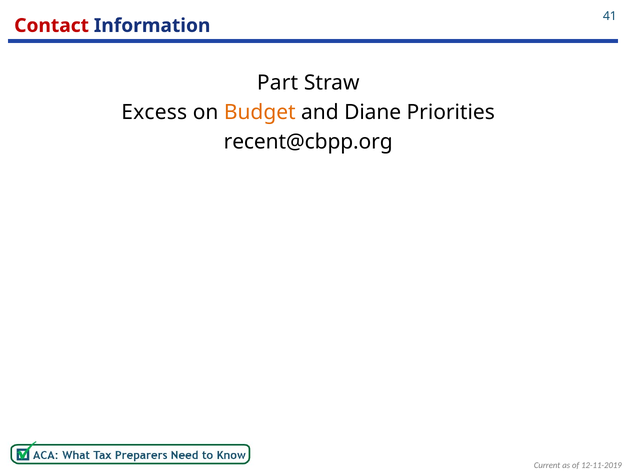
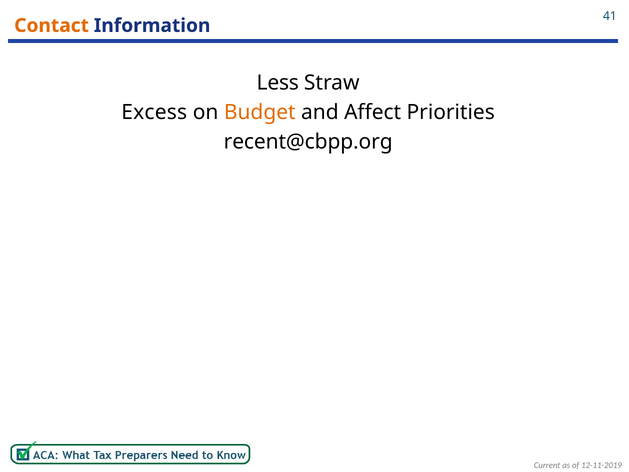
Contact colour: red -> orange (52, 26)
Part: Part -> Less (278, 83)
Diane: Diane -> Affect (373, 112)
